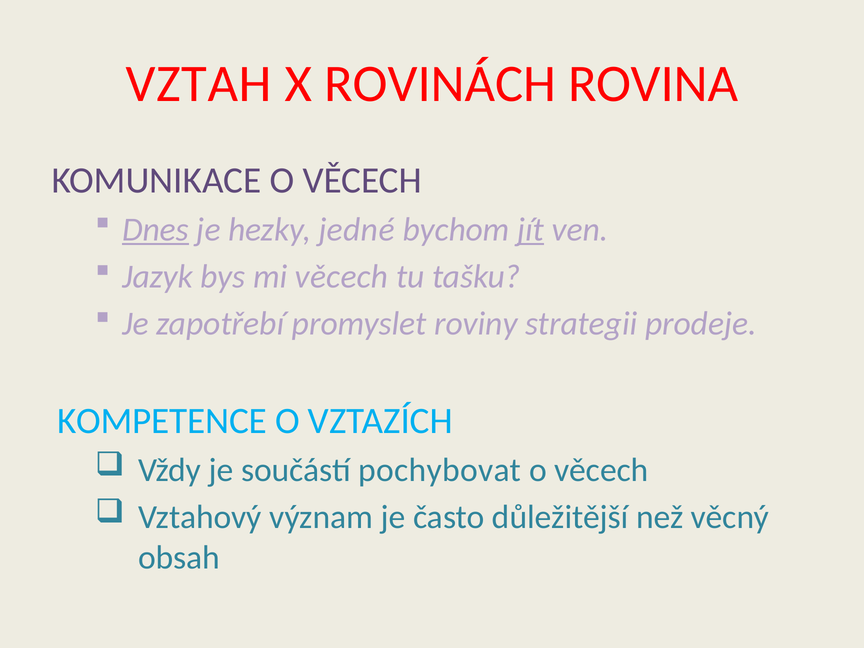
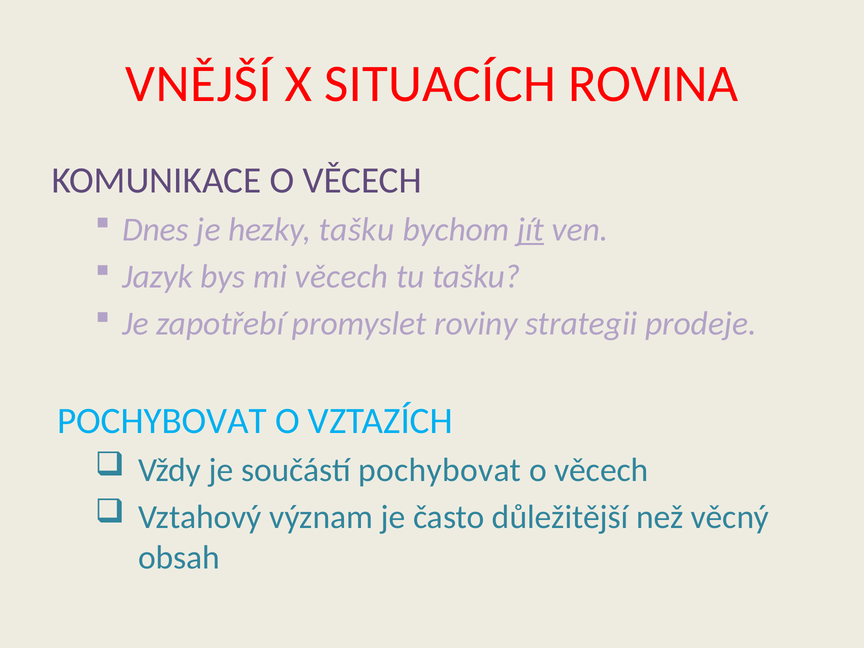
VZTAH: VZTAH -> VNĚJŠÍ (199, 84)
ROVINÁCH: ROVINÁCH -> SITUACÍCH (440, 84)
Dnes underline: present -> none (156, 229)
hezky jedné: jedné -> tašku (357, 229)
KOMPETENCE: KOMPETENCE -> POCHYBOVAT (162, 421)
